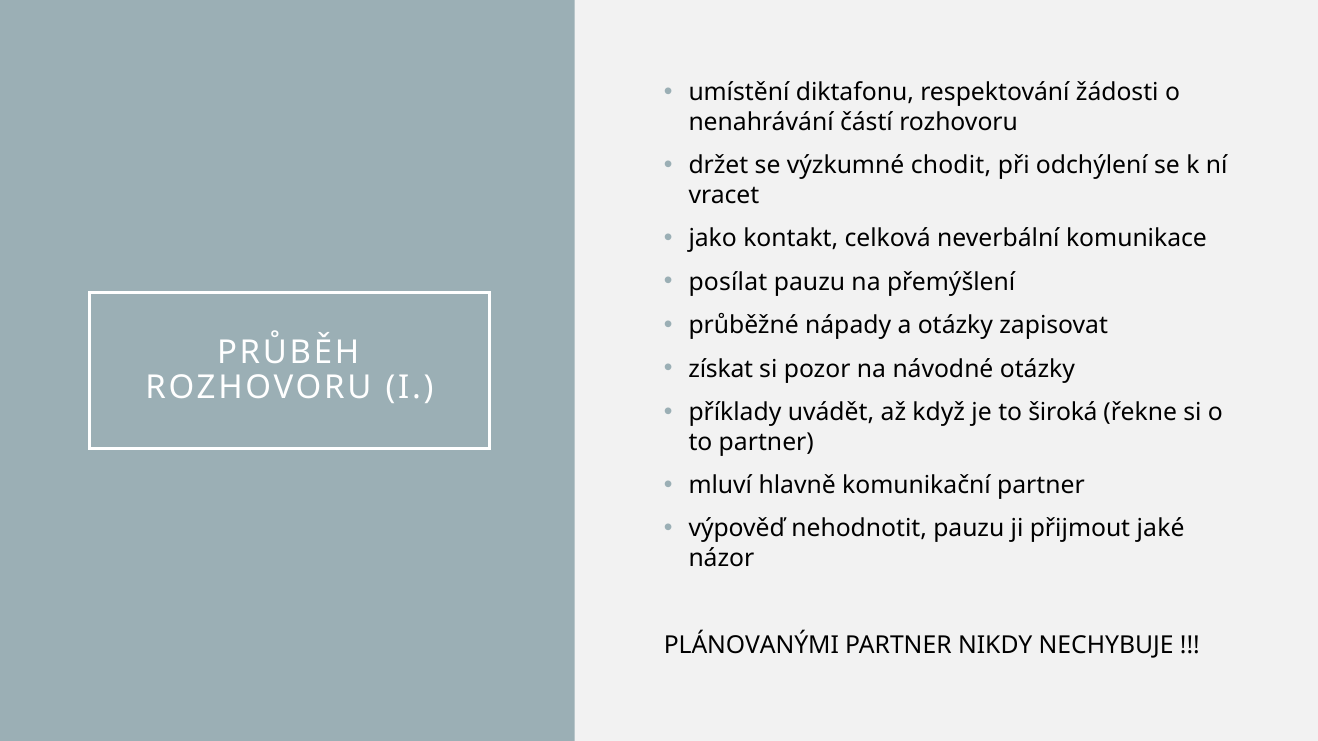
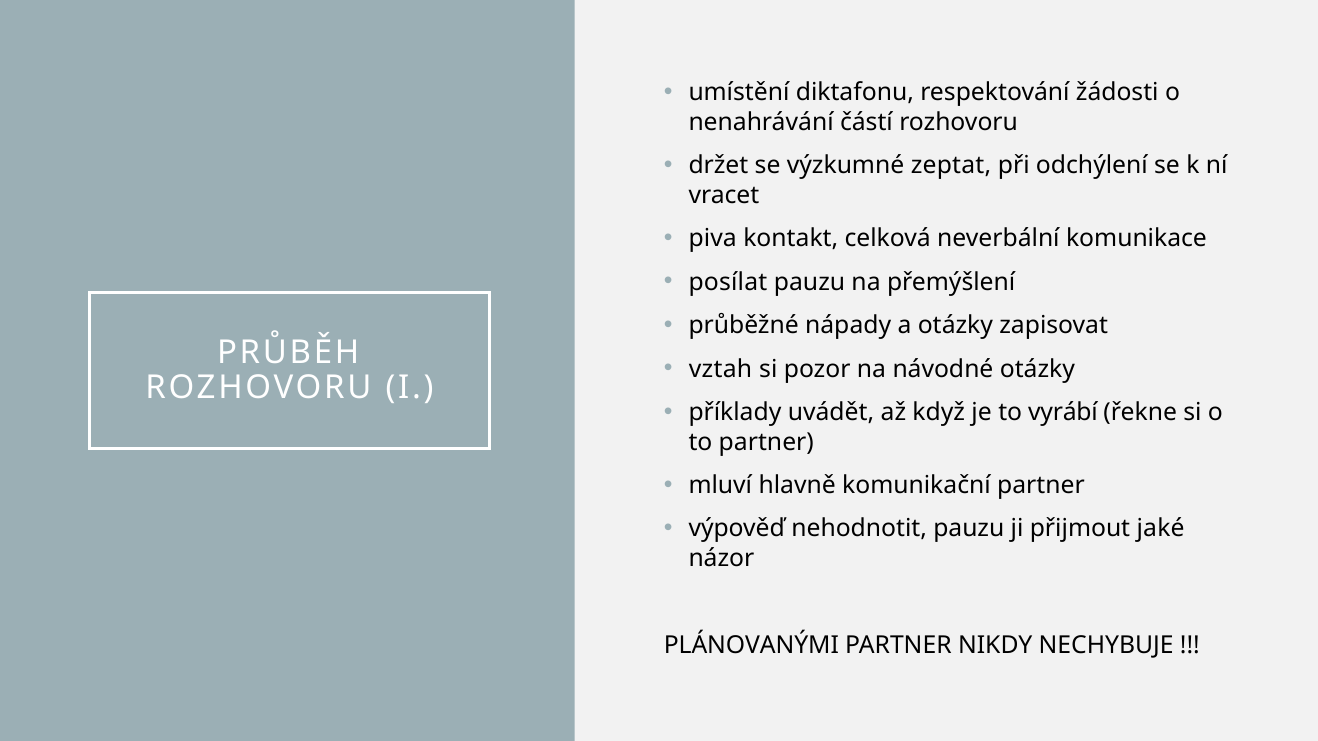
chodit: chodit -> zeptat (951, 166)
jako: jako -> piva (713, 239)
získat: získat -> vztah (721, 369)
široká: široká -> vyrábí (1063, 412)
